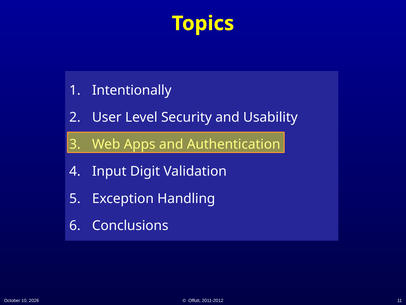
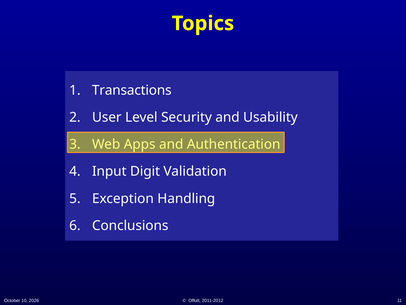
Intentionally: Intentionally -> Transactions (132, 90)
